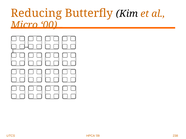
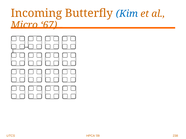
Reducing: Reducing -> Incoming (36, 13)
Kim colour: black -> blue (127, 14)
00: 00 -> 67 (49, 25)
